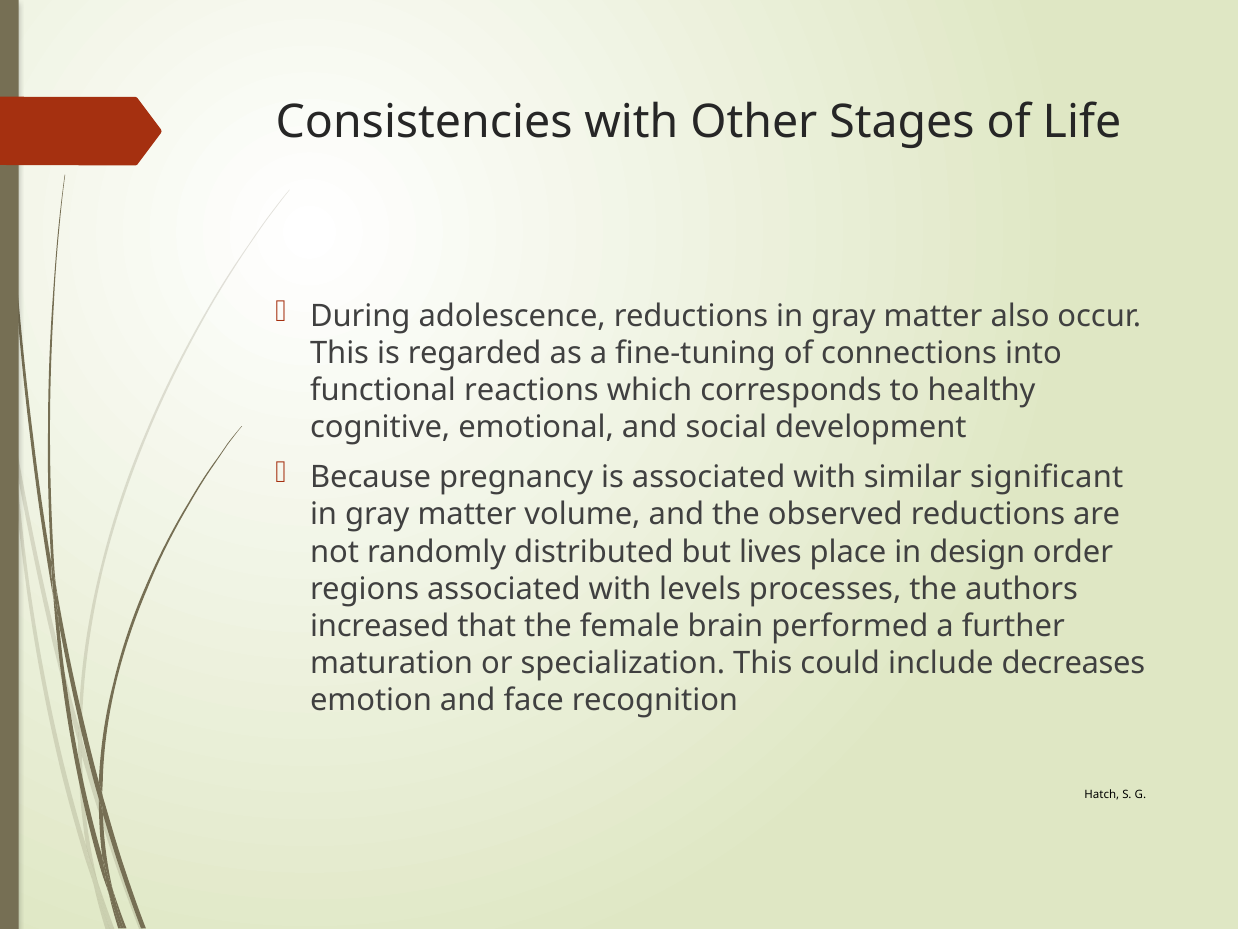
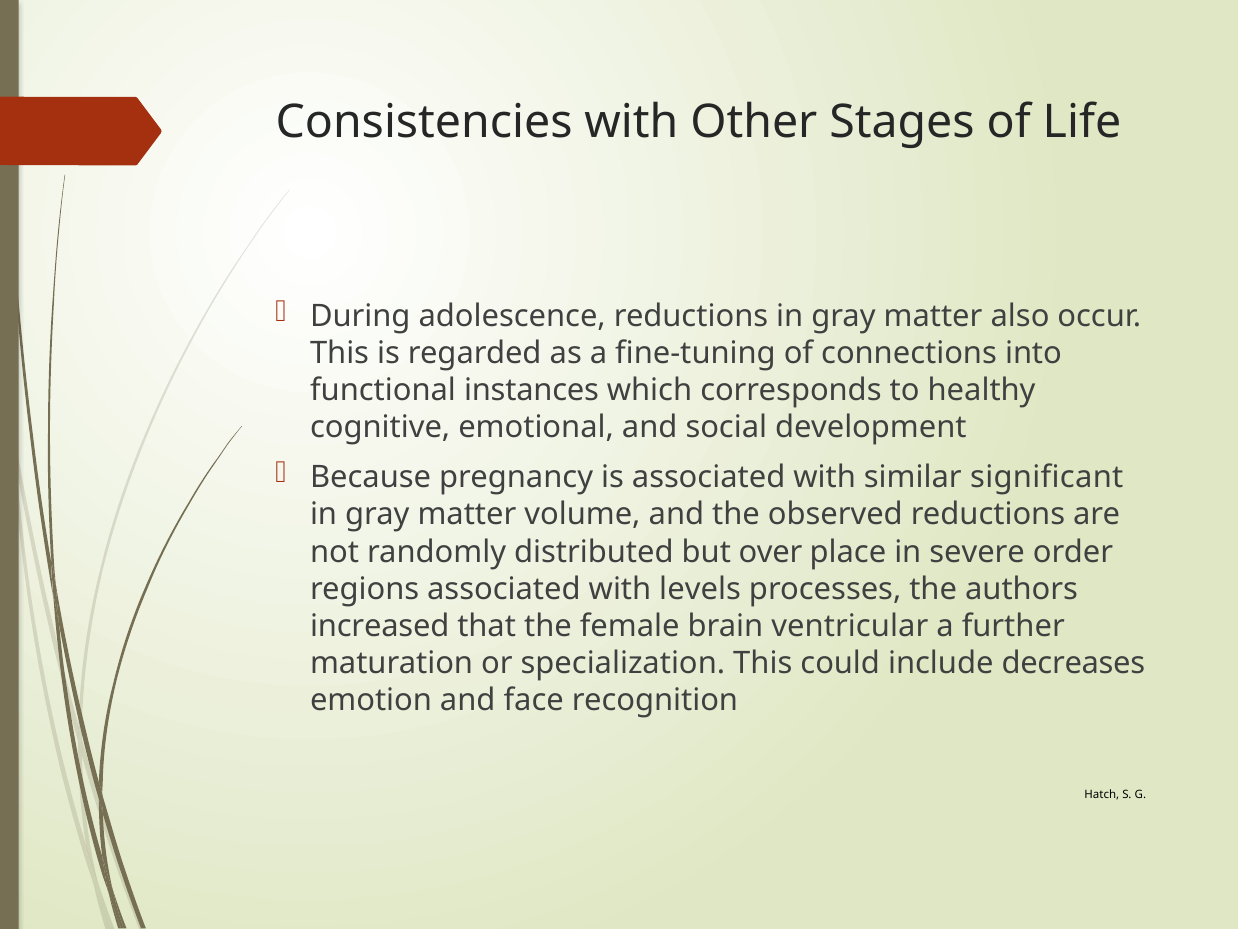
reactions: reactions -> instances (532, 390)
lives: lives -> over (770, 552)
design: design -> severe (977, 552)
performed: performed -> ventricular (850, 626)
